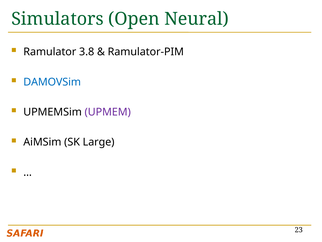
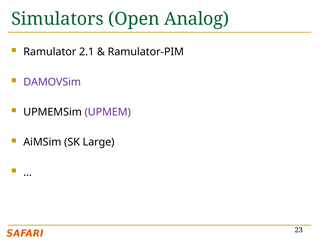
Neural: Neural -> Analog (197, 19)
3.8: 3.8 -> 2.1 (87, 52)
DAMOVSim colour: blue -> purple (52, 82)
